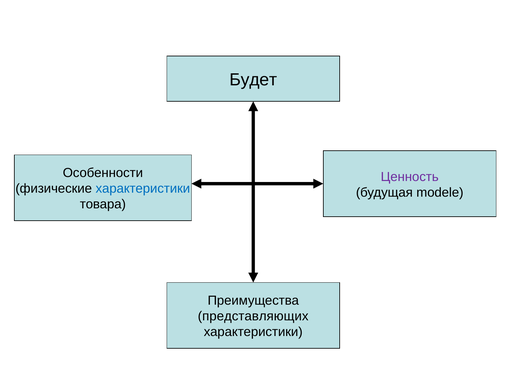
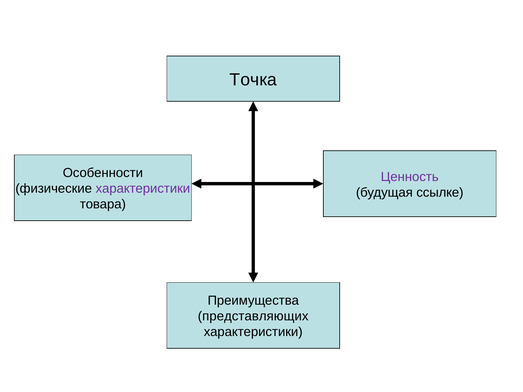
Будет: Будет -> Точка (253, 80)
характеристики colour: blue -> purple (143, 189)
modele: modele -> ссылке (440, 193)
